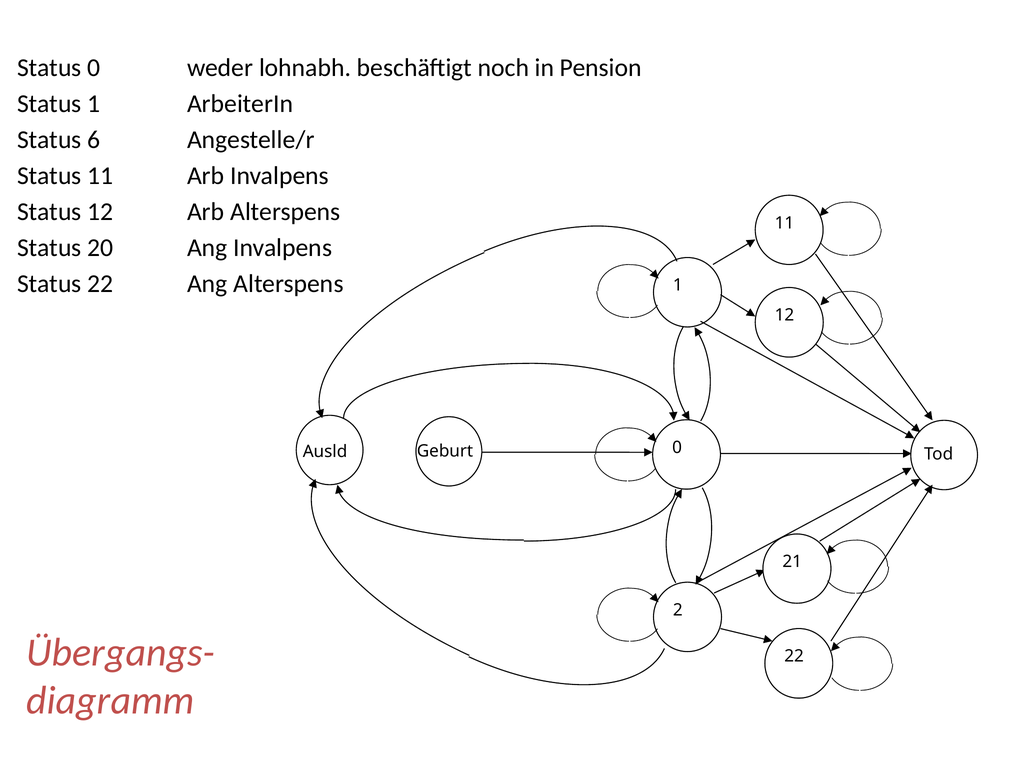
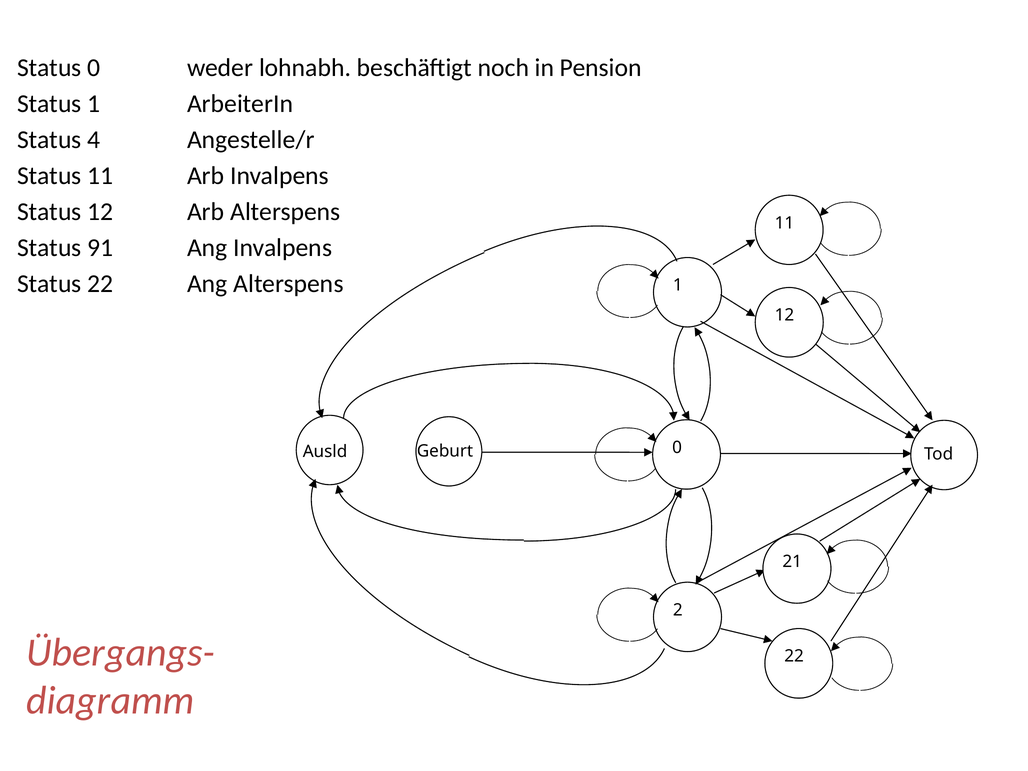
6: 6 -> 4 (94, 140)
20: 20 -> 91 (100, 248)
